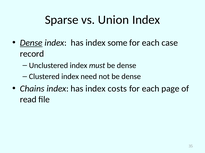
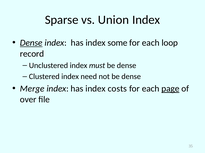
case: case -> loop (170, 43)
Chains: Chains -> Merge (32, 89)
page underline: none -> present (170, 89)
read: read -> over (28, 100)
